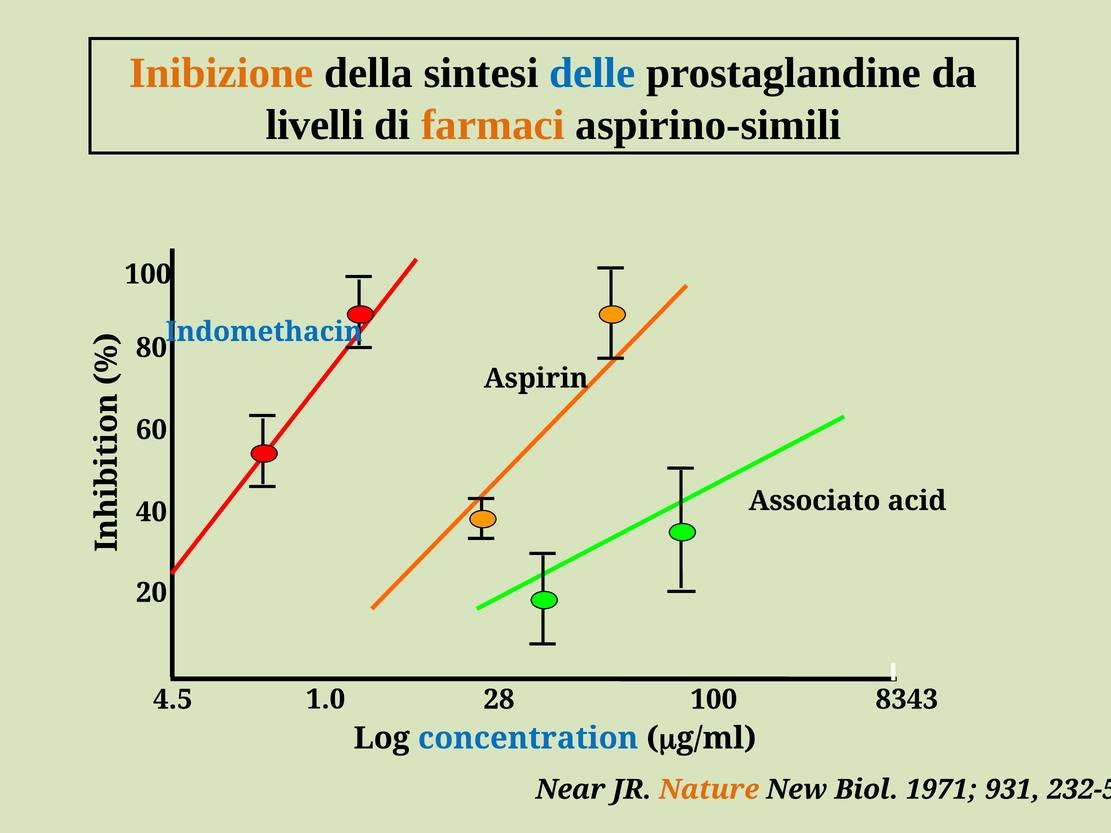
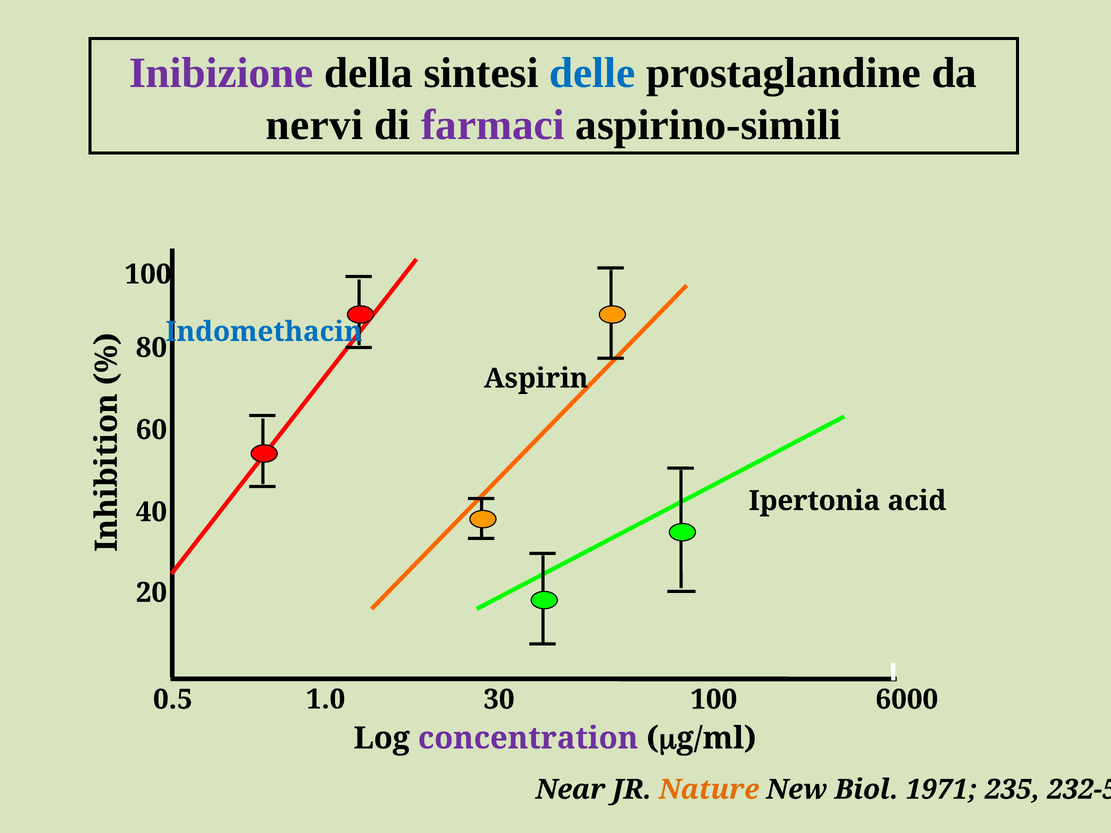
Inibizione colour: orange -> purple (221, 73)
livelli: livelli -> nervi (314, 125)
farmaci colour: orange -> purple (493, 125)
Associato: Associato -> Ipertonia (814, 501)
4.5: 4.5 -> 0.5 (173, 700)
28: 28 -> 30 (499, 700)
8343: 8343 -> 6000 (907, 700)
concentration colour: blue -> purple (528, 738)
931: 931 -> 235 (1012, 790)
